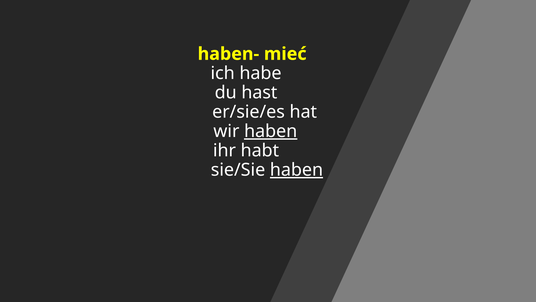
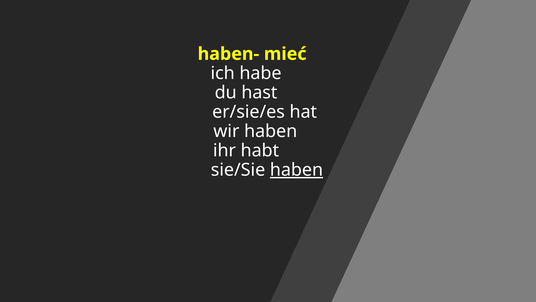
haben underline: present -> none (271, 131)
